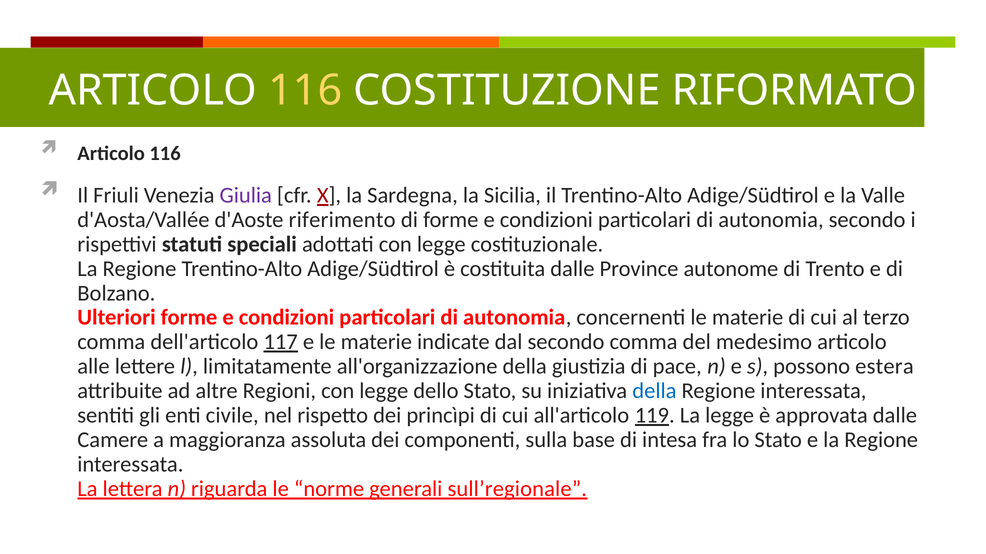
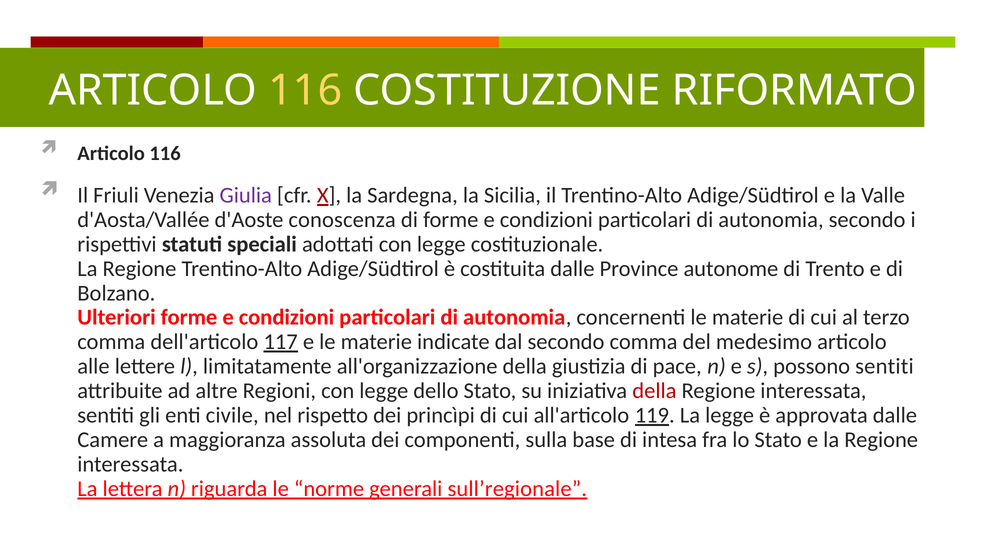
riferimento: riferimento -> conoscenza (342, 220)
possono estera: estera -> sentiti (884, 367)
della colour: blue -> red (654, 391)
